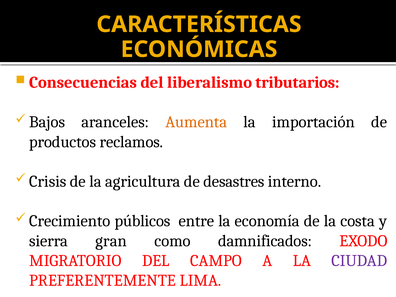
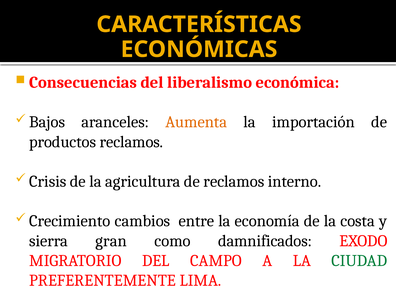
tributarios: tributarios -> económica (297, 82)
de desastres: desastres -> reclamos (234, 181)
públicos: públicos -> cambios (142, 221)
CIUDAD colour: purple -> green (359, 261)
